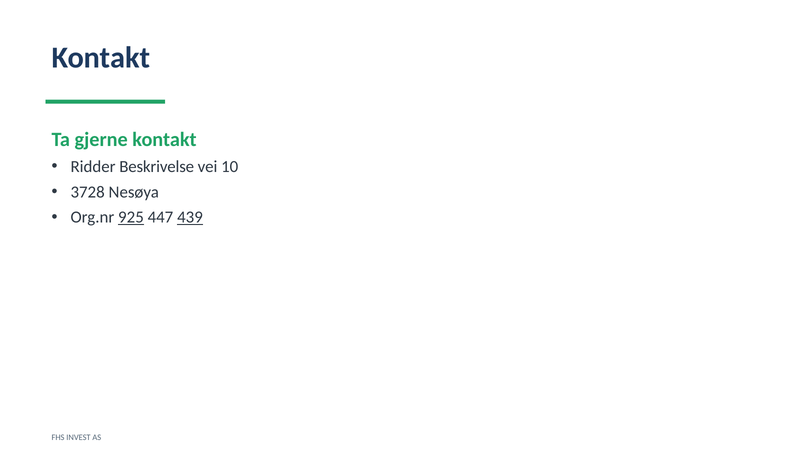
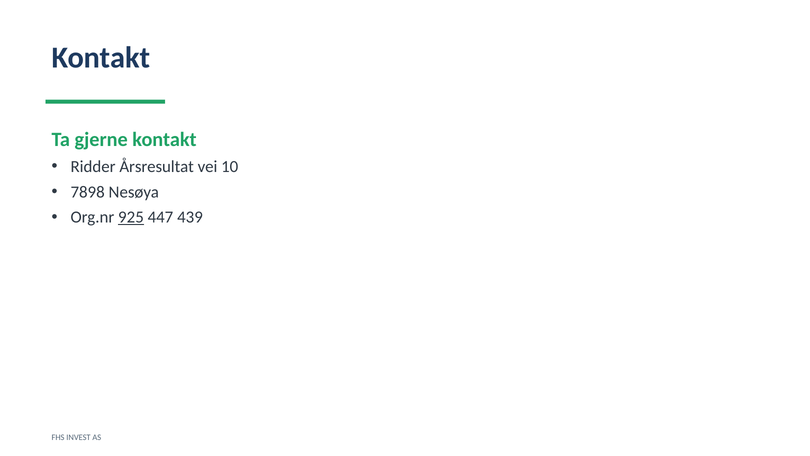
Beskrivelse: Beskrivelse -> Årsresultat (157, 167)
3728: 3728 -> 7898 (88, 192)
439 underline: present -> none (190, 217)
